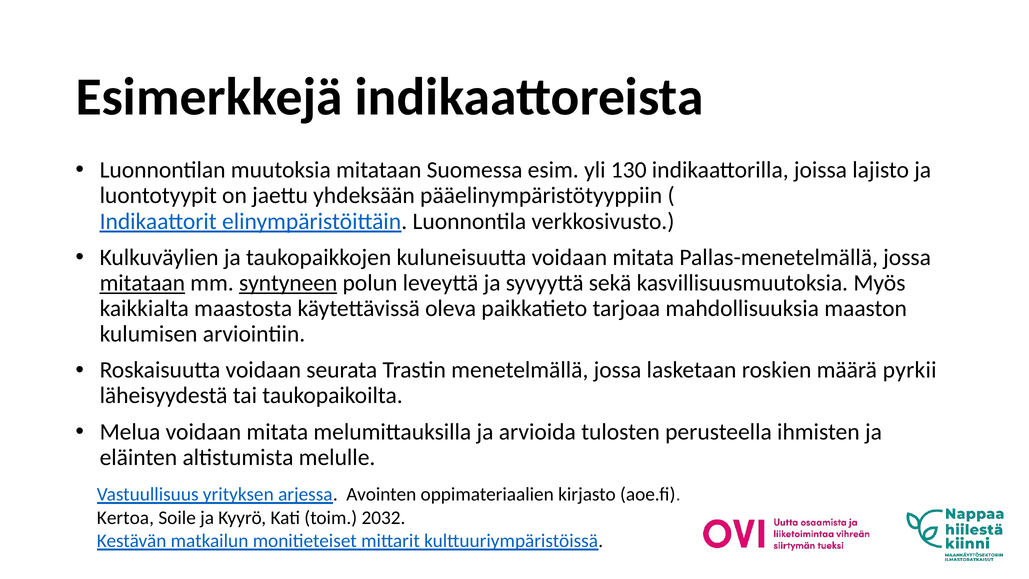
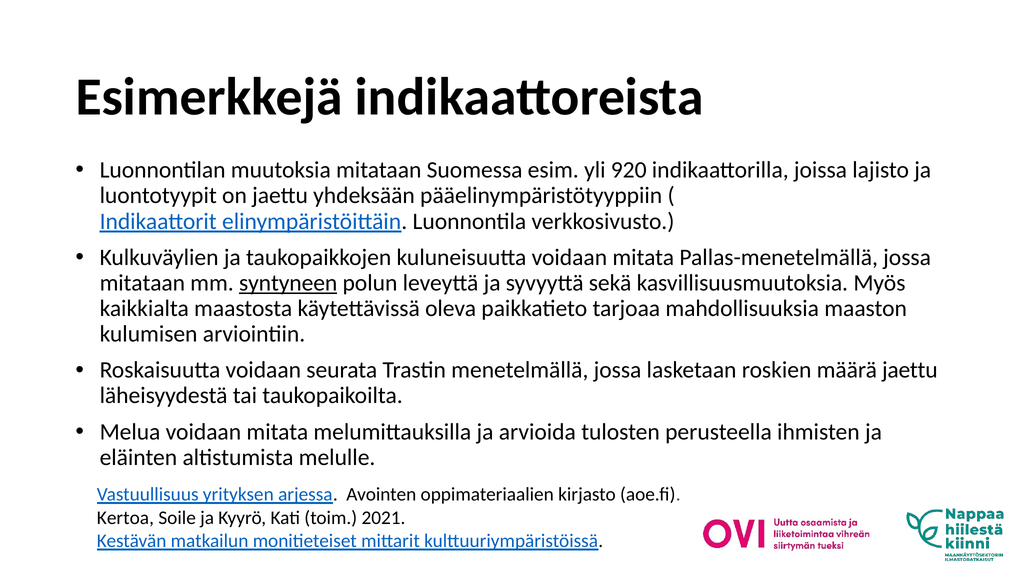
130: 130 -> 920 (629, 170)
mitataan underline: present -> none (142, 283)
määrä pyrkii: pyrkii -> jaettu (910, 370)
2032: 2032 -> 2021 (383, 518)
